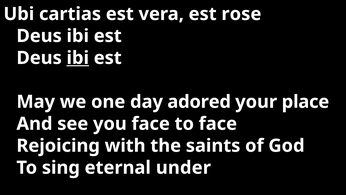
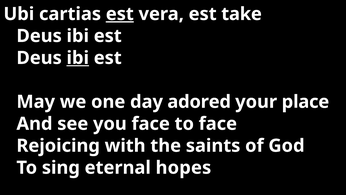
est underline: none -> present (120, 14)
rose: rose -> take (242, 14)
under: under -> hopes (183, 167)
